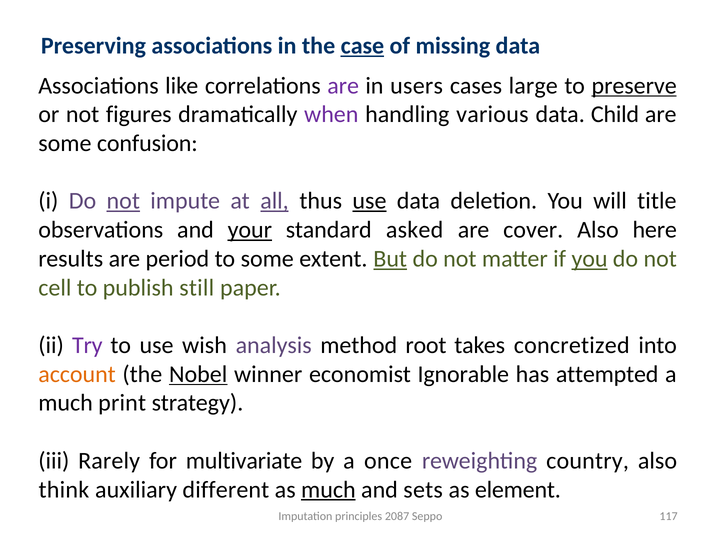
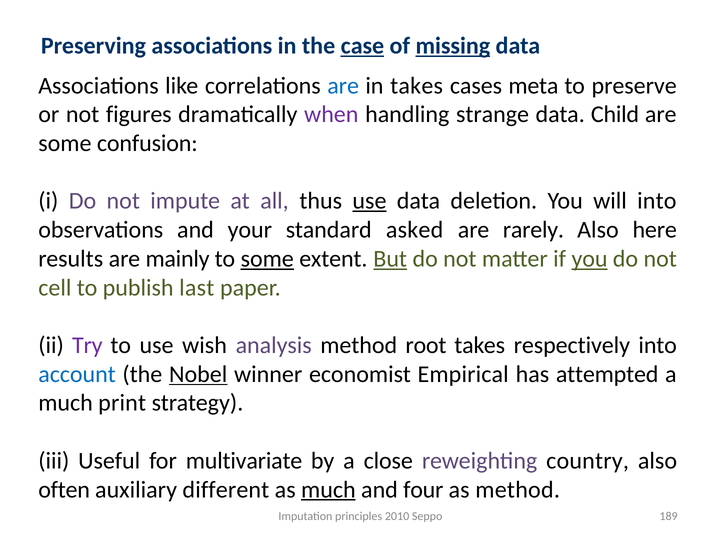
missing underline: none -> present (453, 46)
are colour: purple -> blue (343, 86)
in users: users -> takes (417, 86)
large: large -> meta (533, 86)
preserve underline: present -> none (634, 86)
various: various -> strange (492, 114)
not underline: present -> none (123, 201)
all underline: present -> none (274, 201)
will title: title -> into (657, 201)
your underline: present -> none (250, 230)
cover: cover -> rarely (533, 230)
period: period -> mainly (178, 259)
some underline: none -> present (267, 259)
still: still -> last (197, 287)
concretized: concretized -> respectively (572, 345)
account colour: orange -> blue (77, 374)
Ignorable: Ignorable -> Empirical (463, 374)
Rarely: Rarely -> Useful (109, 461)
once: once -> close (388, 461)
think: think -> often (64, 489)
sets: sets -> four (423, 489)
as element: element -> method (518, 489)
2087: 2087 -> 2010 (397, 516)
117: 117 -> 189 (669, 516)
